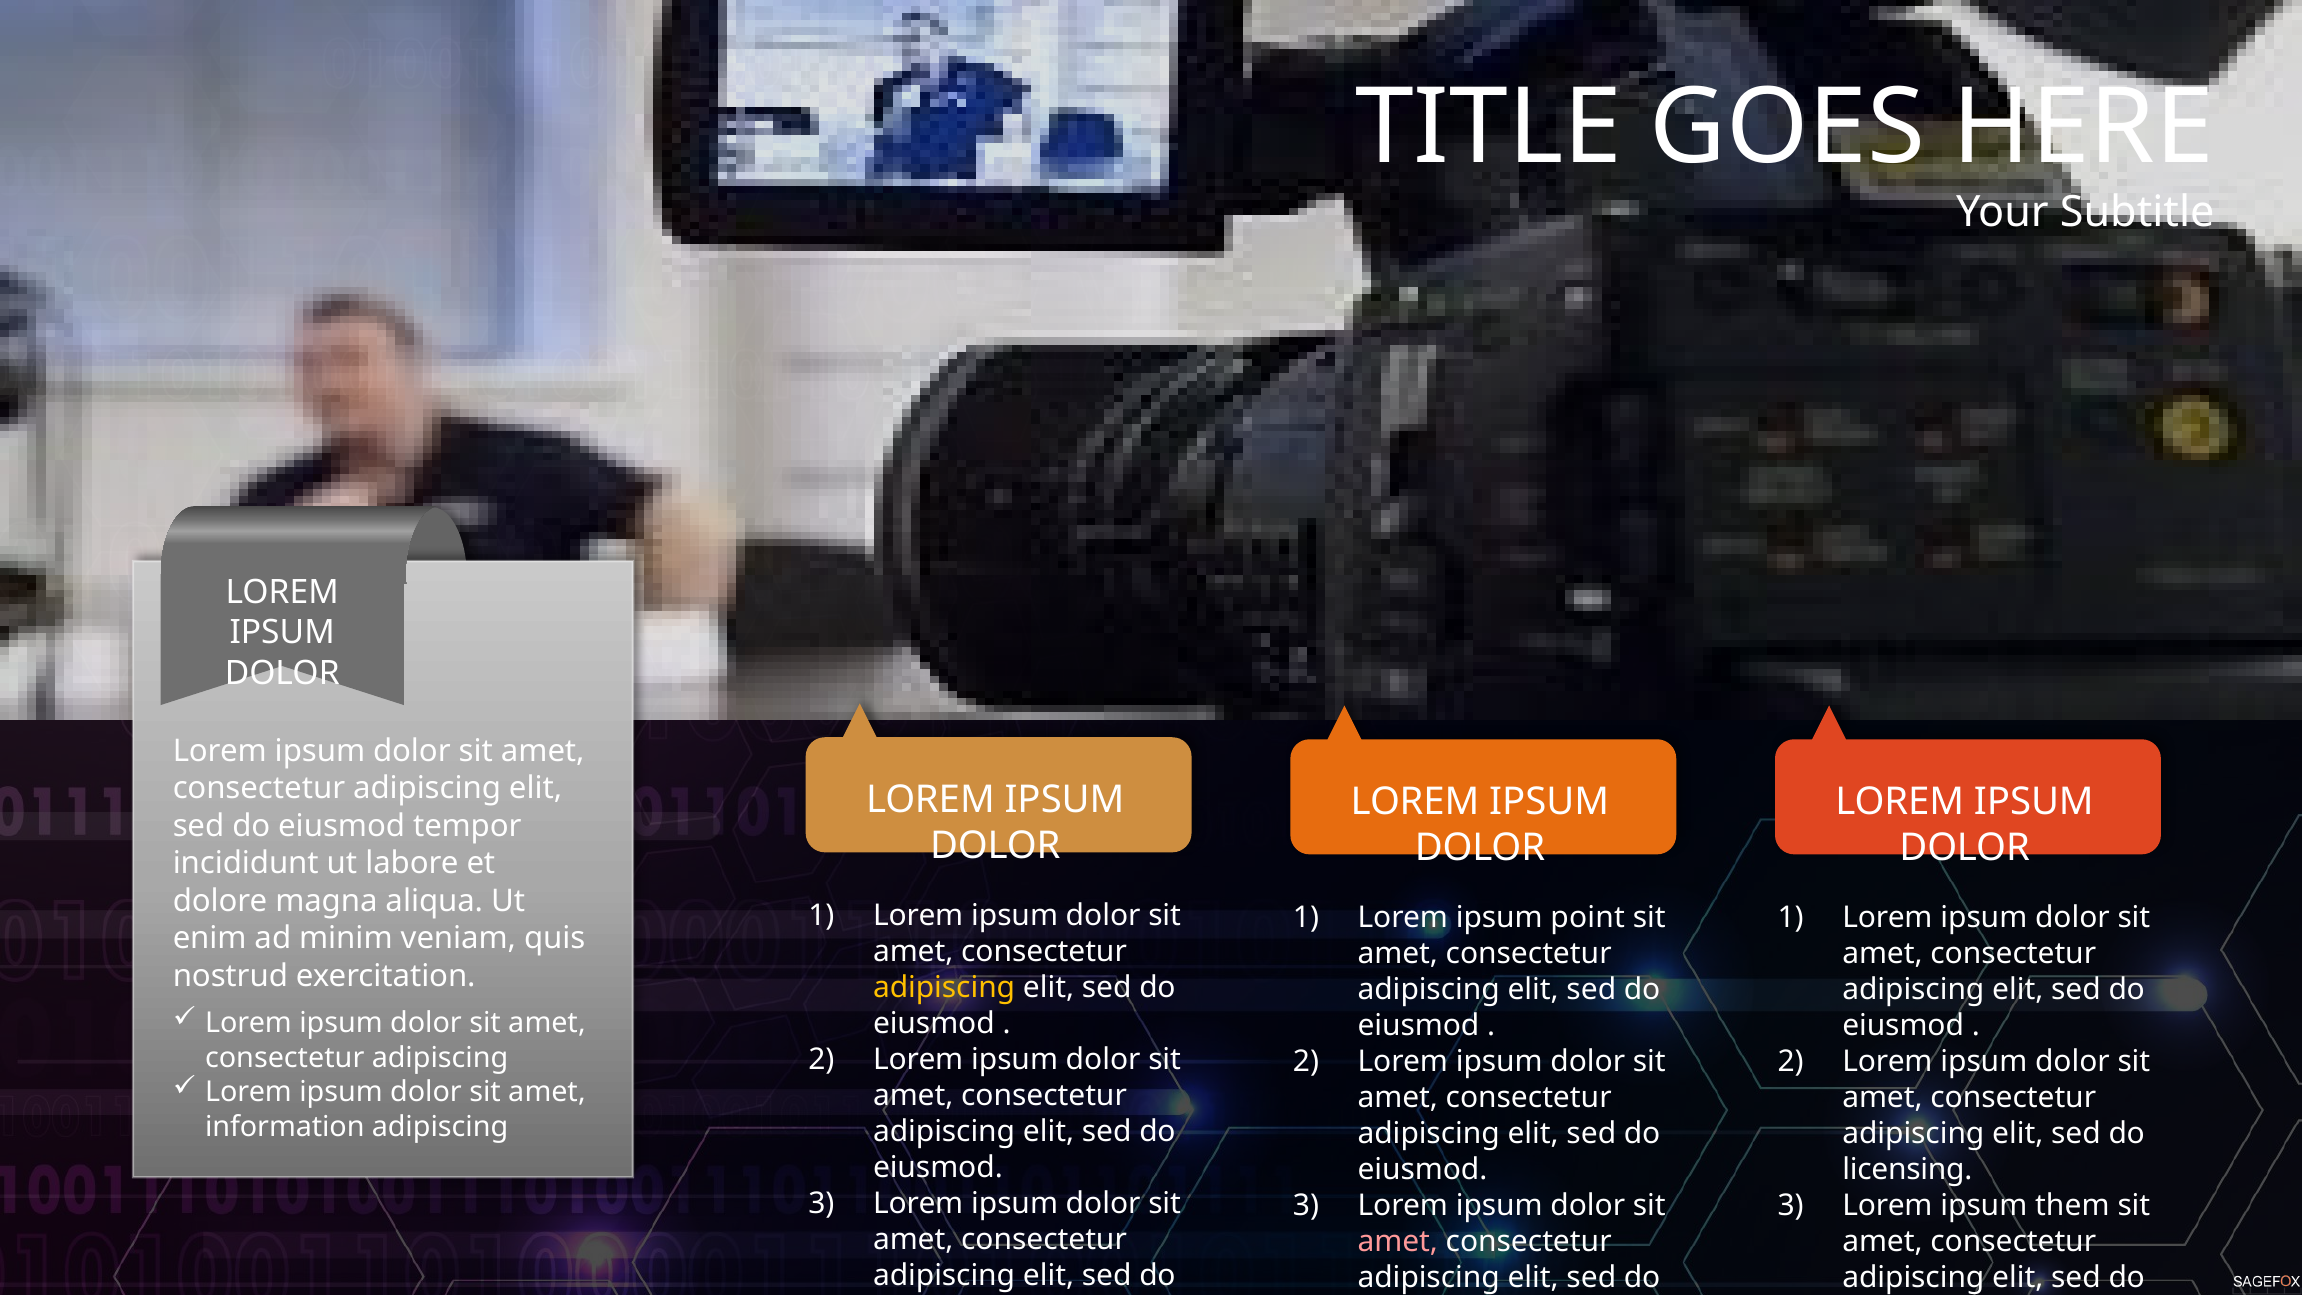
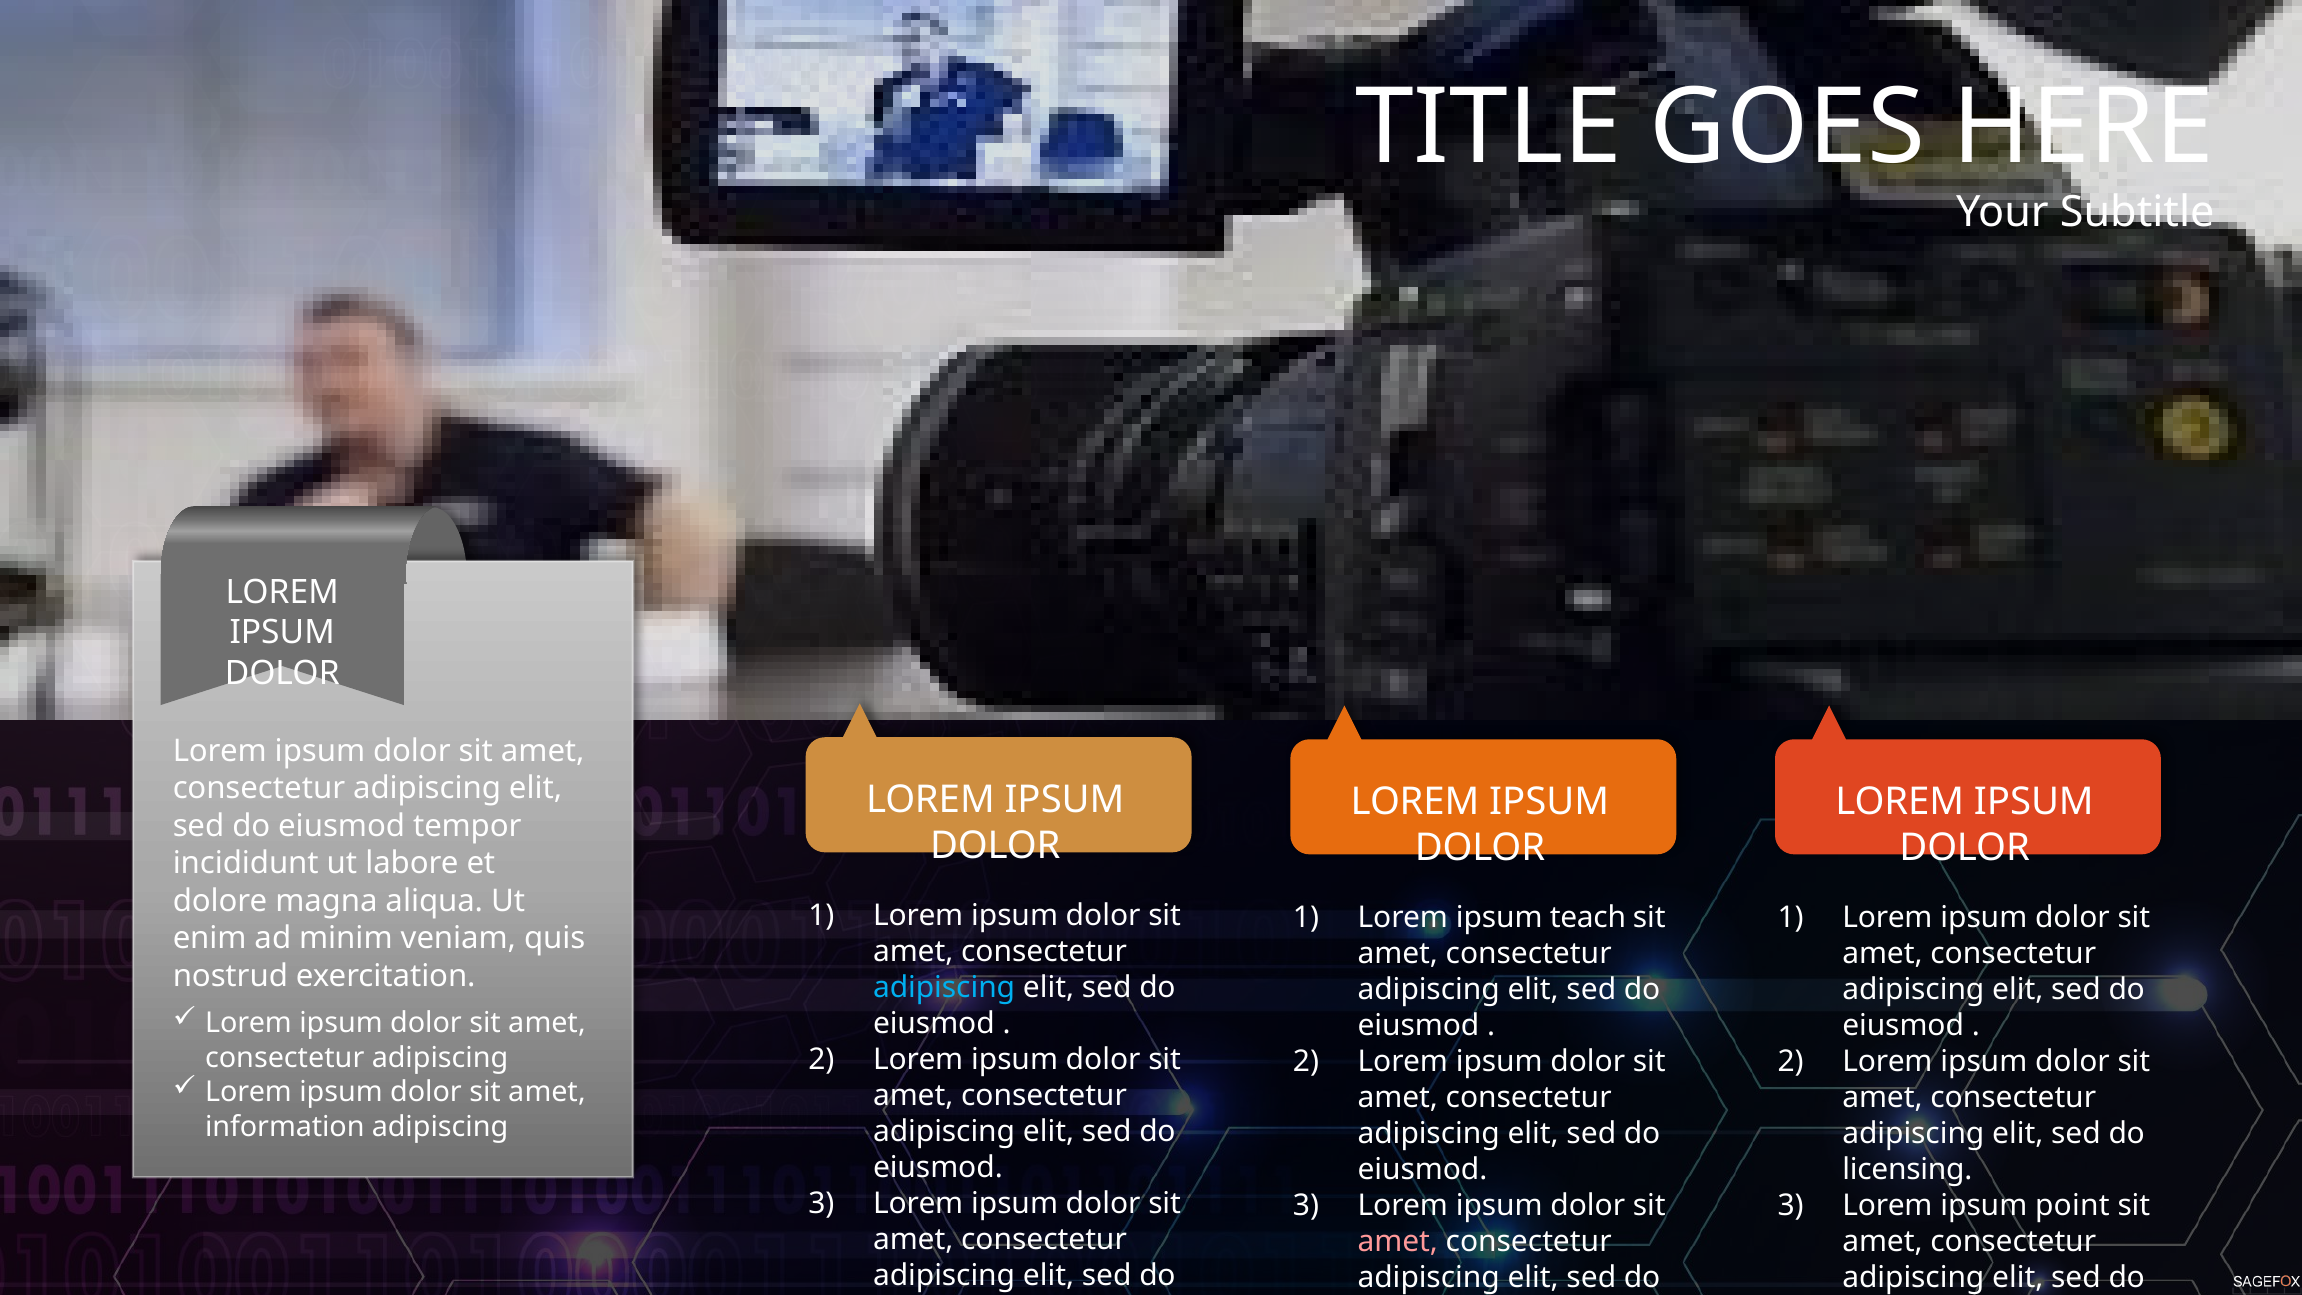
point: point -> teach (1588, 918)
adipiscing colour: yellow -> light blue (944, 988)
them: them -> point (2072, 1206)
